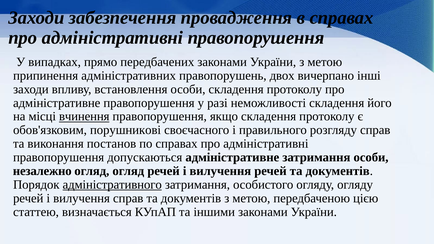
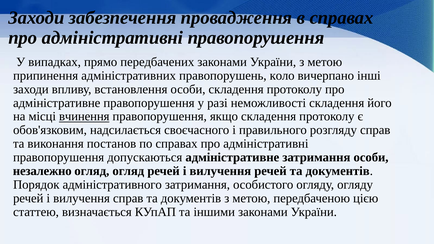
двох: двох -> коло (282, 76)
порушникові: порушникові -> надсилається (126, 130)
адміністративного underline: present -> none (112, 185)
